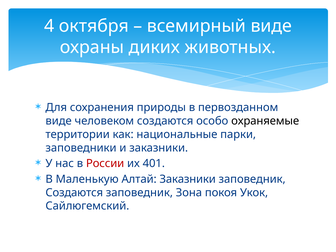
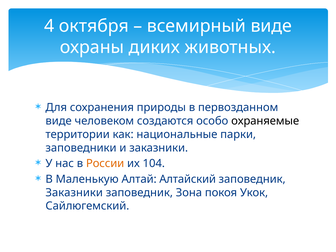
России colour: red -> orange (105, 163)
401: 401 -> 104 (154, 163)
Алтай Заказники: Заказники -> Алтайский (188, 179)
Создаются: Создаются -> Заказники (74, 193)
